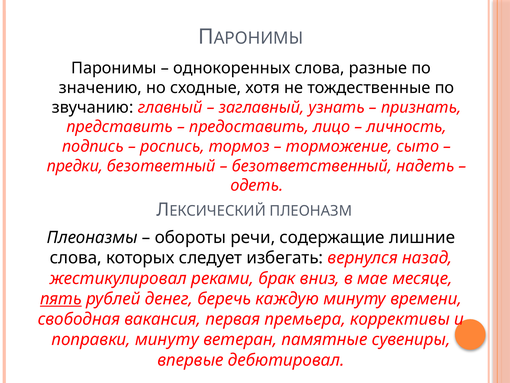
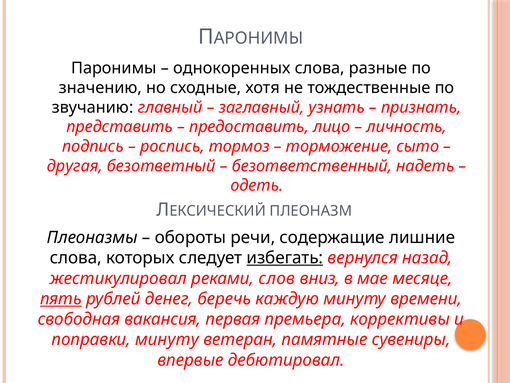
предки: предки -> другая (75, 166)
избегать underline: none -> present (285, 258)
брак: брак -> слов (277, 278)
